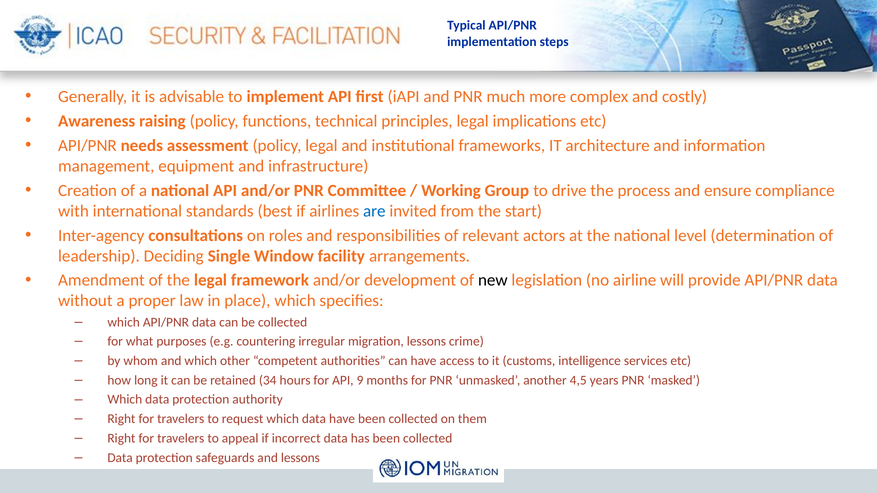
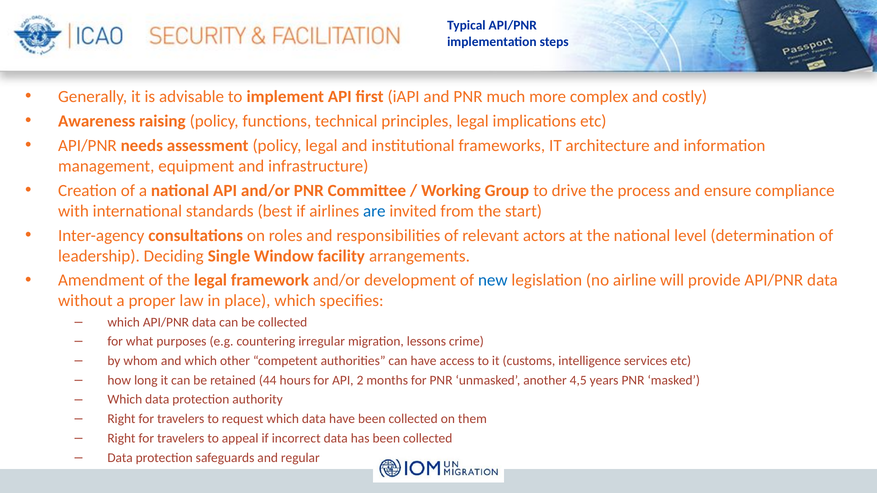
new colour: black -> blue (493, 281)
34: 34 -> 44 (268, 380)
9: 9 -> 2 (360, 380)
and lessons: lessons -> regular (300, 458)
